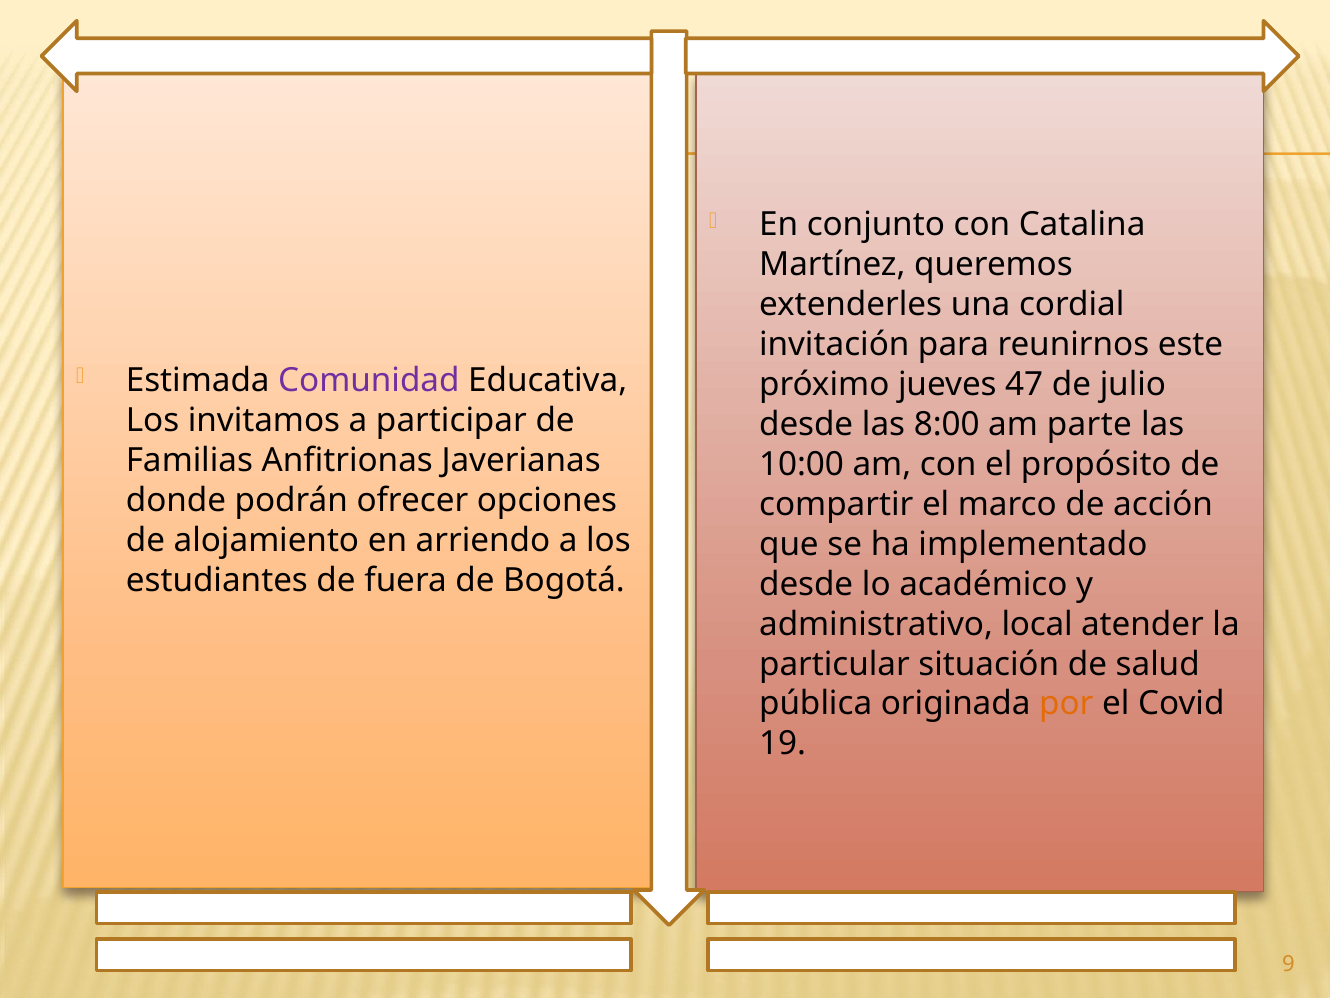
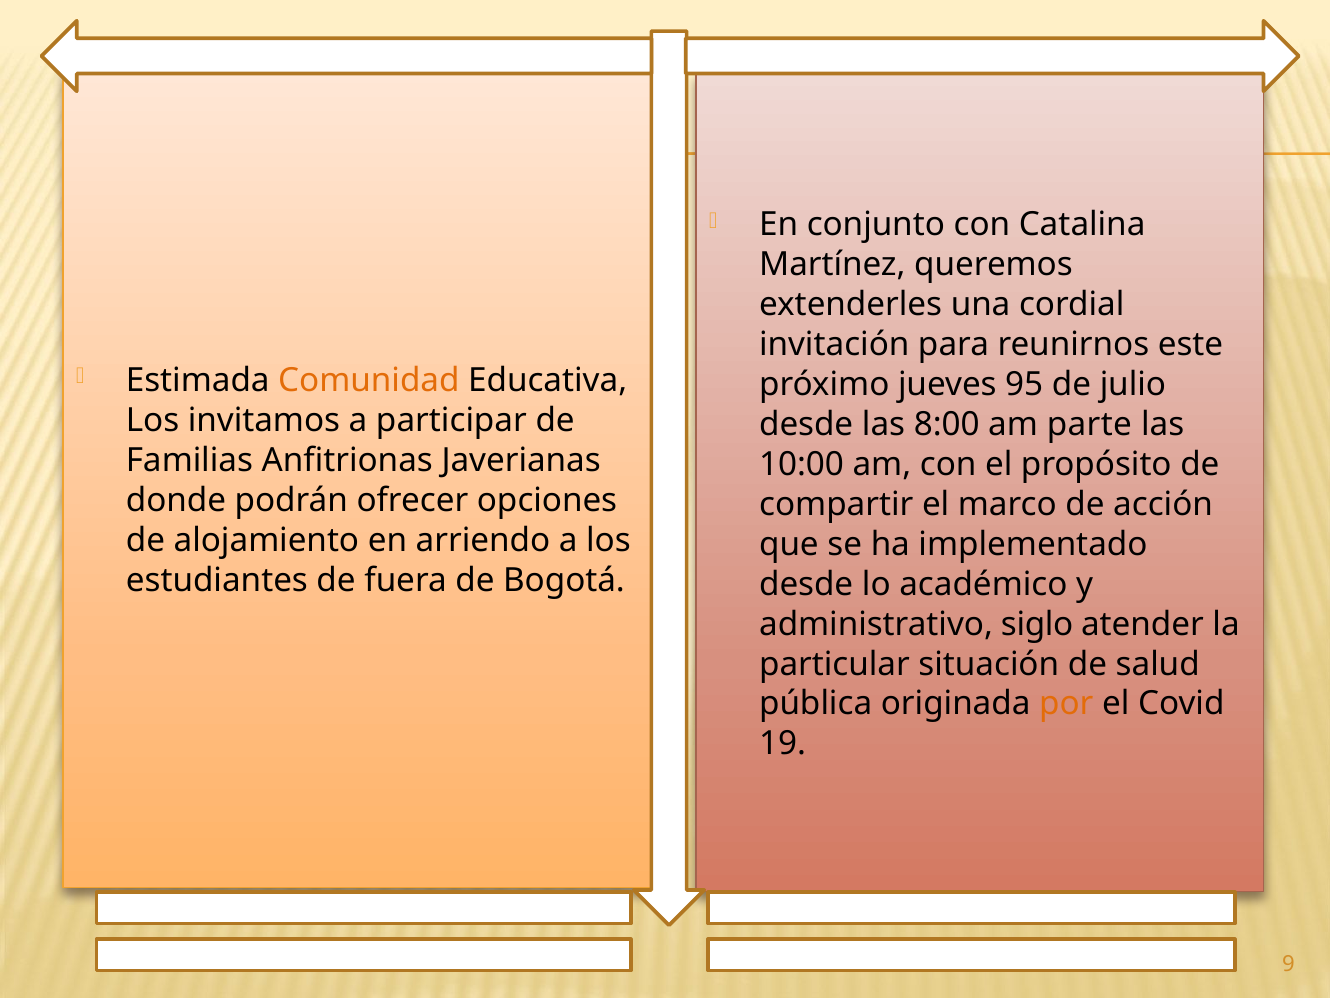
Comunidad colour: purple -> orange (369, 380)
47: 47 -> 95 (1024, 384)
local: local -> siglo (1037, 624)
